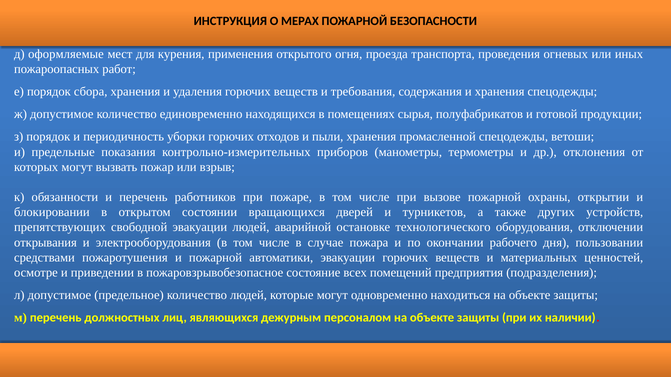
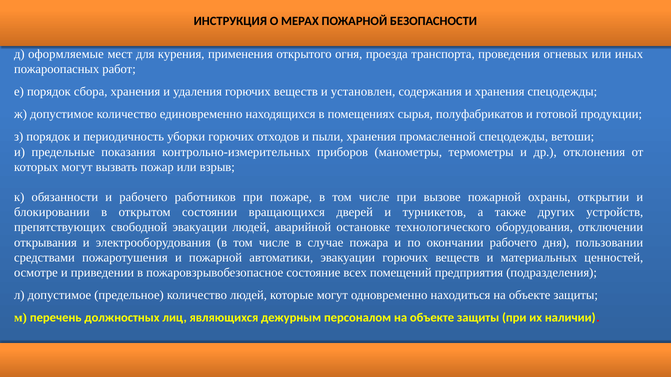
требования: требования -> установлен (363, 92)
и перечень: перечень -> рабочего (143, 197)
